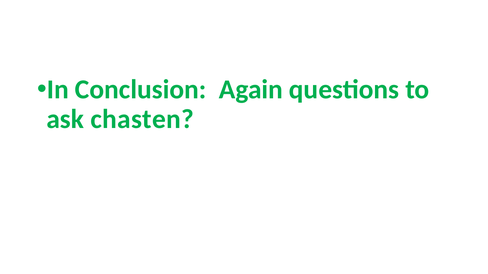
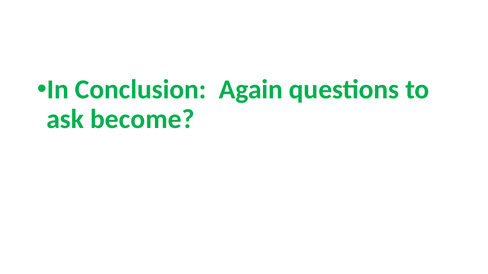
chasten: chasten -> become (142, 119)
